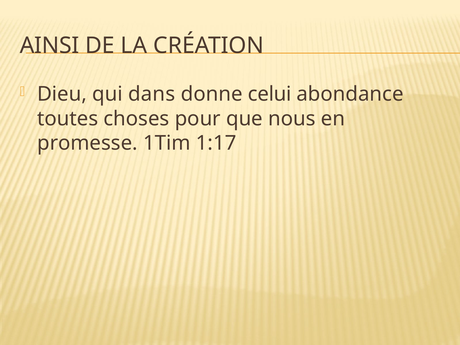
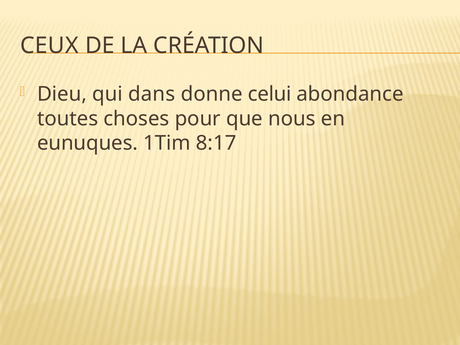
AINSI: AINSI -> CEUX (49, 46)
promesse: promesse -> eunuques (87, 143)
1:17: 1:17 -> 8:17 (216, 143)
